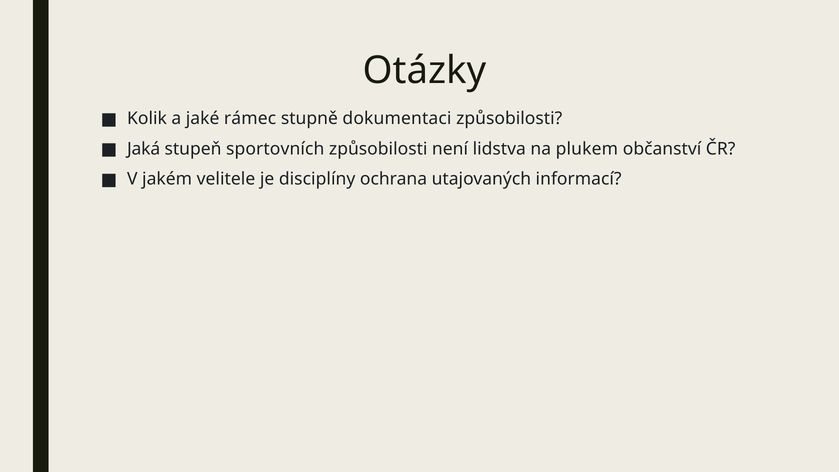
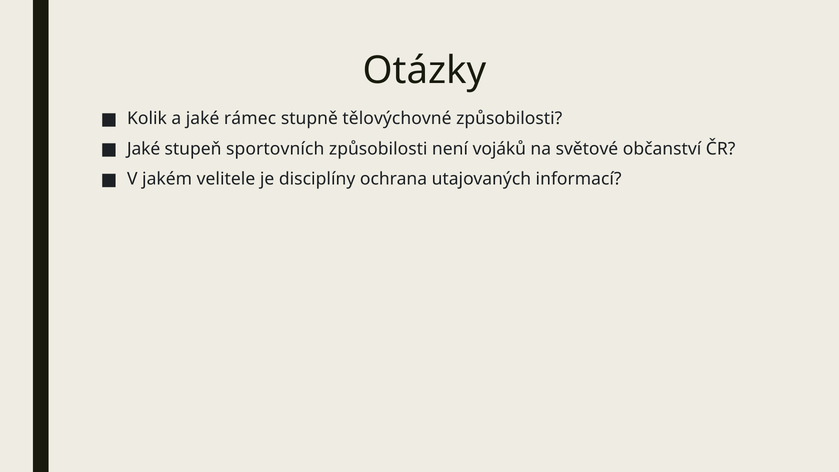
dokumentaci: dokumentaci -> tělovýchovné (397, 119)
Jaká: Jaká -> Jaké (144, 149)
lidstva: lidstva -> vojáků (499, 149)
plukem: plukem -> světové (587, 149)
